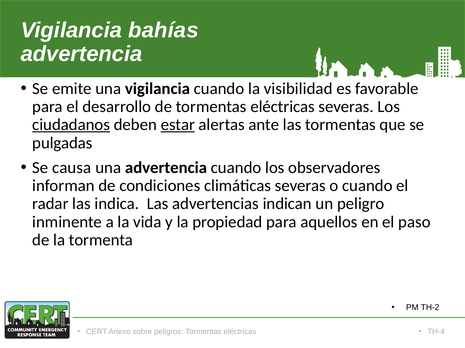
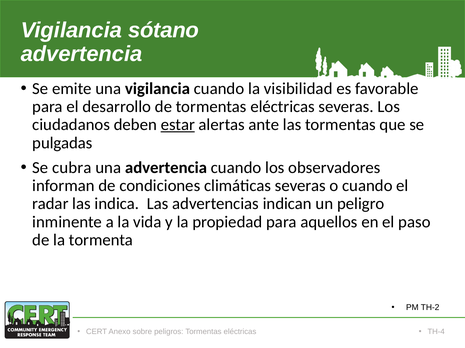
bahías: bahías -> sótano (164, 30)
ciudadanos underline: present -> none (71, 125)
causa: causa -> cubra (72, 168)
